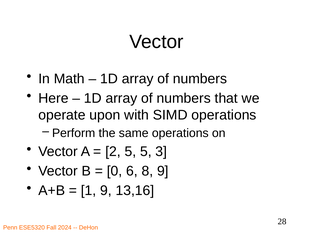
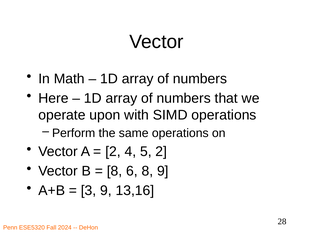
2 5: 5 -> 4 (130, 151)
5 3: 3 -> 2 (161, 151)
0: 0 -> 8 (114, 171)
1: 1 -> 3 (89, 190)
